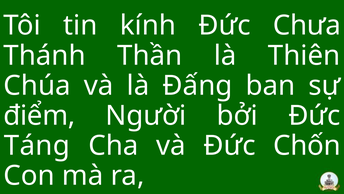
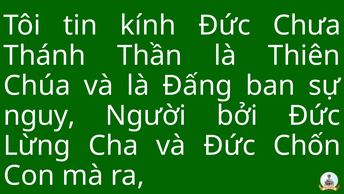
điểm: điểm -> nguy (39, 115)
Táng: Táng -> Lừng (37, 145)
